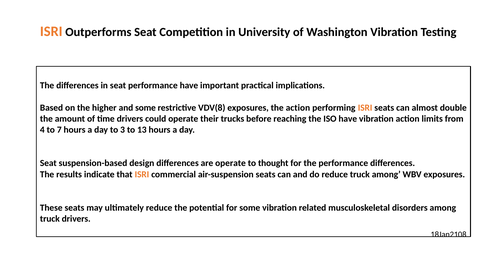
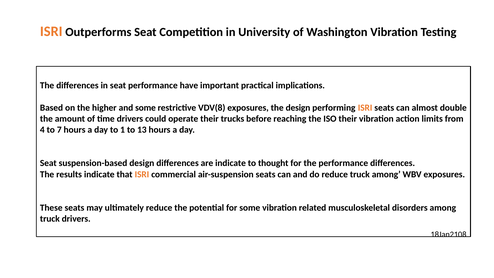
the action: action -> design (298, 108)
ISO have: have -> their (348, 119)
3: 3 -> 1 (123, 130)
are operate: operate -> indicate (231, 163)
